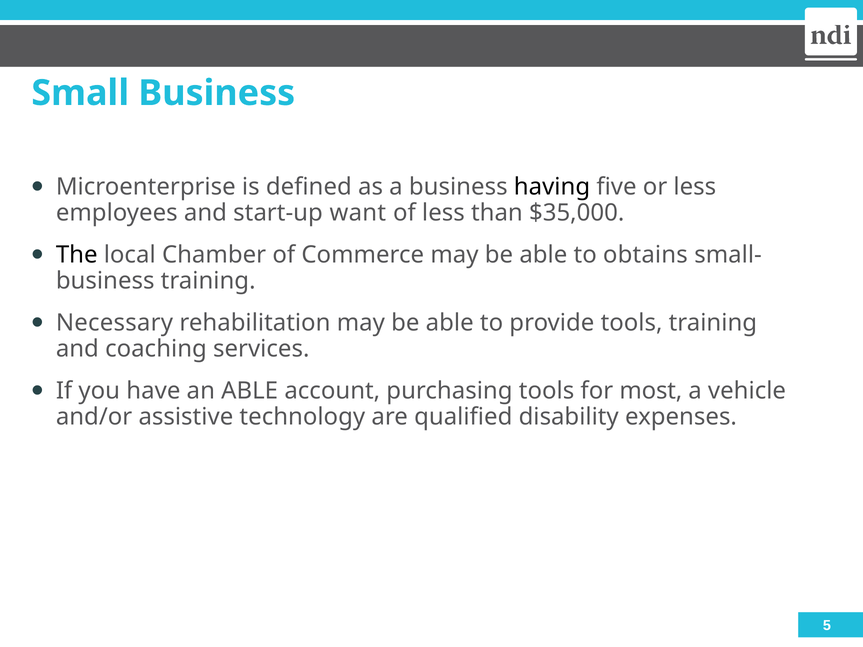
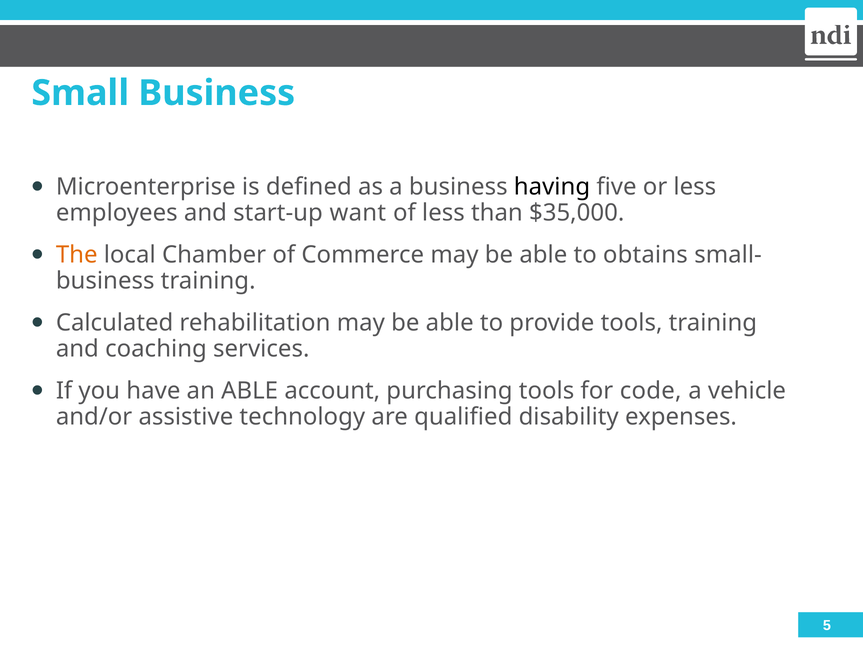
The colour: black -> orange (77, 255)
Necessary: Necessary -> Calculated (115, 323)
most: most -> code (651, 391)
